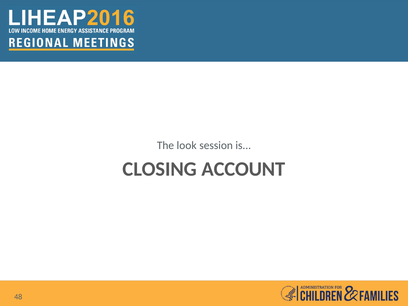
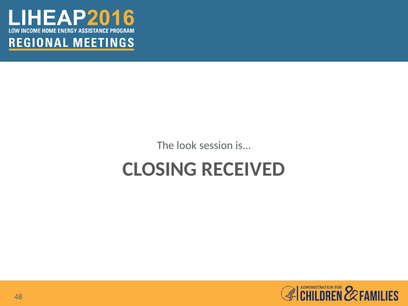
ACCOUNT: ACCOUNT -> RECEIVED (243, 169)
